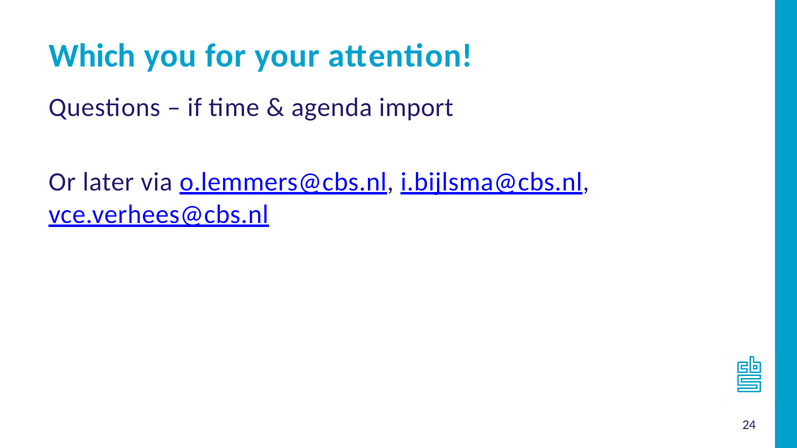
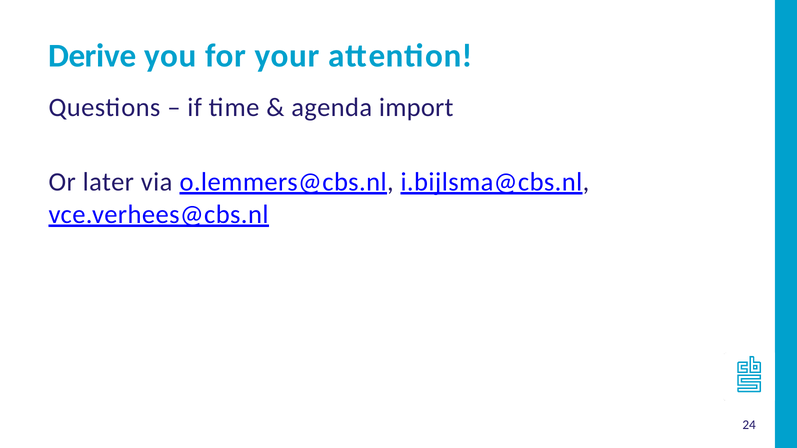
Which: Which -> Derive (92, 56)
